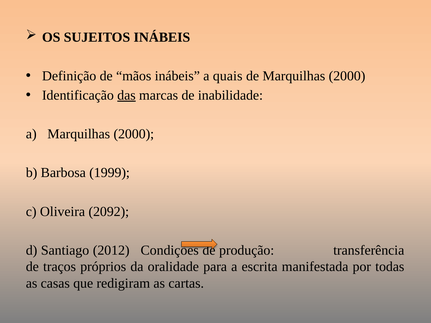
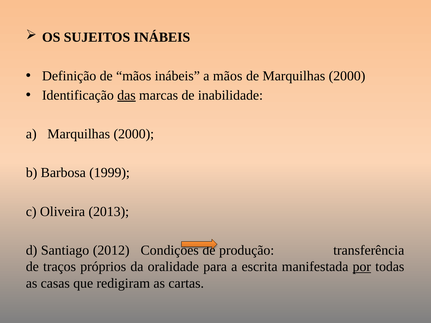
a quais: quais -> mãos (228, 76)
2092: 2092 -> 2013 (109, 212)
por underline: none -> present (362, 267)
